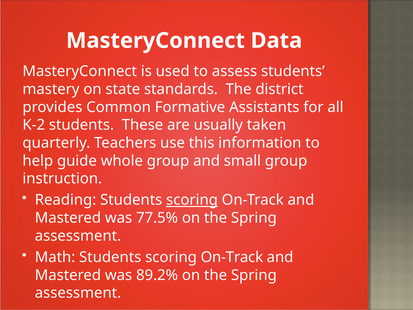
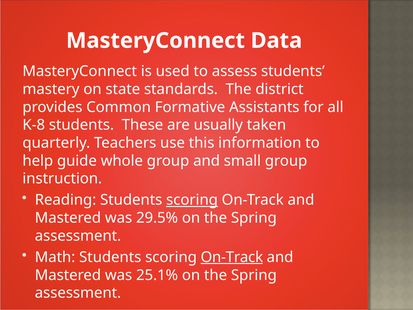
K-2: K-2 -> K-8 (34, 125)
77.5%: 77.5% -> 29.5% (157, 218)
On-Track underline: none -> present (232, 257)
89.2%: 89.2% -> 25.1% (157, 275)
